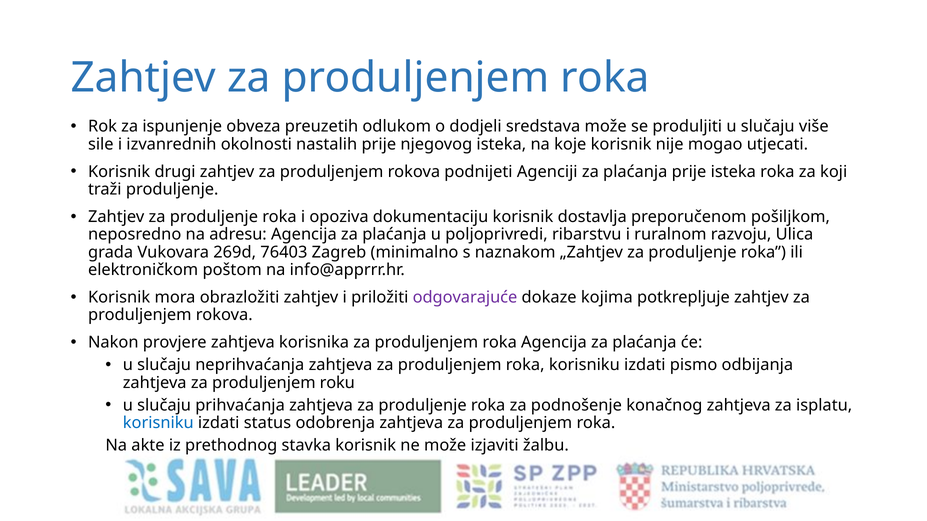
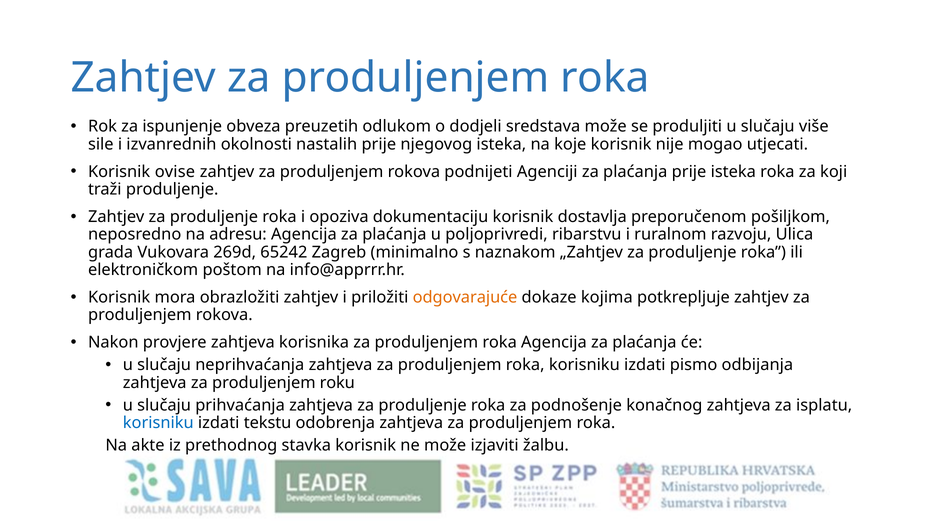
drugi: drugi -> ovise (175, 172)
76403: 76403 -> 65242 (284, 252)
odgovarajuće colour: purple -> orange (465, 298)
status: status -> tekstu (268, 423)
